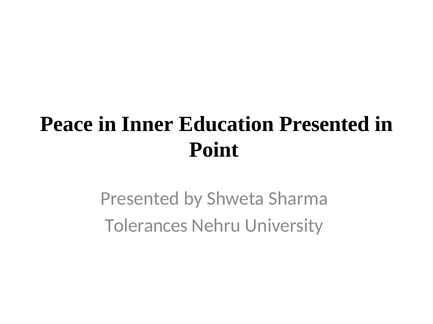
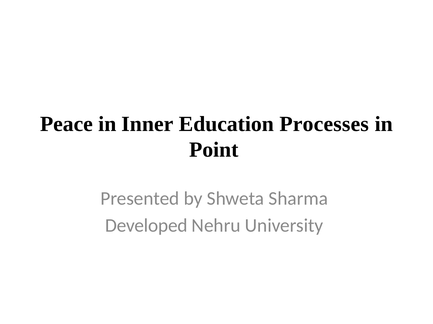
Education Presented: Presented -> Processes (324, 124)
Tolerances: Tolerances -> Developed (146, 226)
